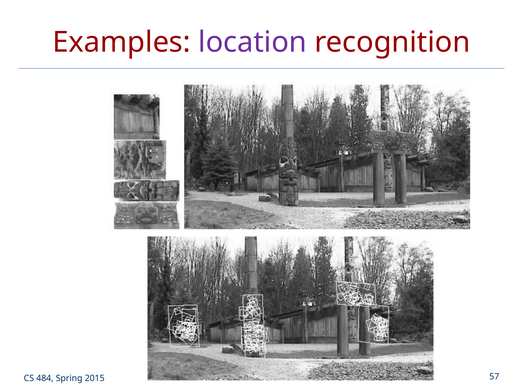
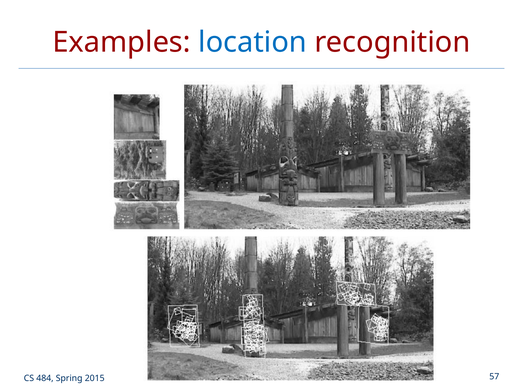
location colour: purple -> blue (253, 42)
